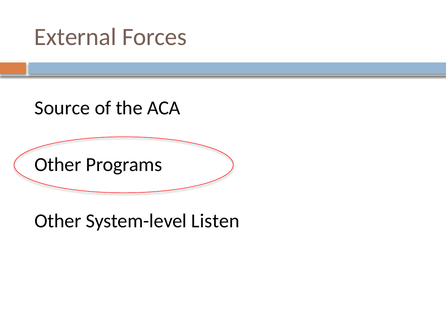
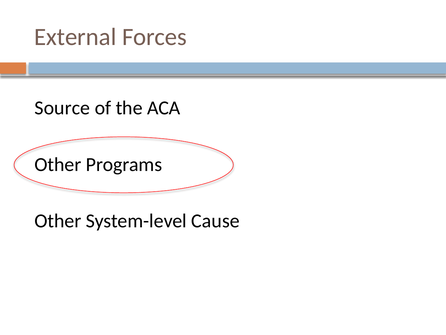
Listen: Listen -> Cause (216, 221)
